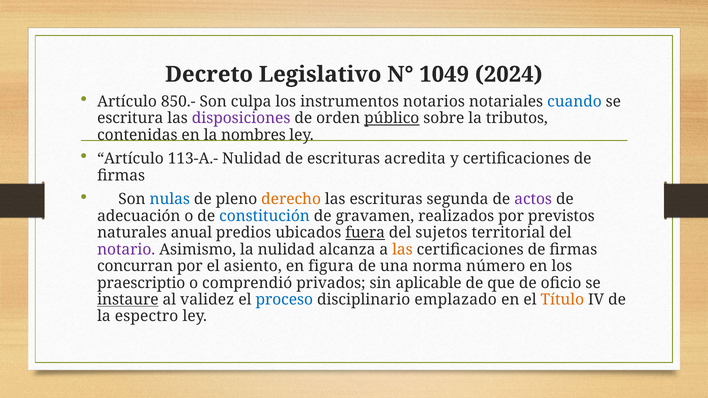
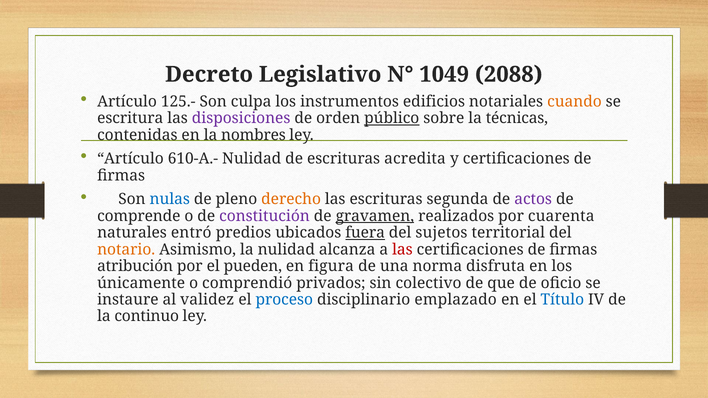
2024: 2024 -> 2088 (509, 74)
850.-: 850.- -> 125.- (178, 102)
notarios: notarios -> edificios (434, 102)
cuando colour: blue -> orange (574, 102)
tributos: tributos -> técnicas (517, 118)
113-A.-: 113-A.- -> 610-A.- (193, 159)
adecuación: adecuación -> comprende (139, 216)
constitución colour: blue -> purple (264, 216)
gravamen underline: none -> present (375, 216)
previstos: previstos -> cuarenta (561, 216)
anual: anual -> entró (191, 233)
notario colour: purple -> orange (126, 250)
las colour: orange -> red (402, 250)
concurran: concurran -> atribución (135, 266)
asiento: asiento -> pueden (253, 266)
número: número -> disfruta (496, 266)
praescriptio: praescriptio -> únicamente (141, 283)
aplicable: aplicable -> colectivo (429, 283)
instaure underline: present -> none (128, 300)
Título colour: orange -> blue (562, 300)
espectro: espectro -> continuo (147, 317)
